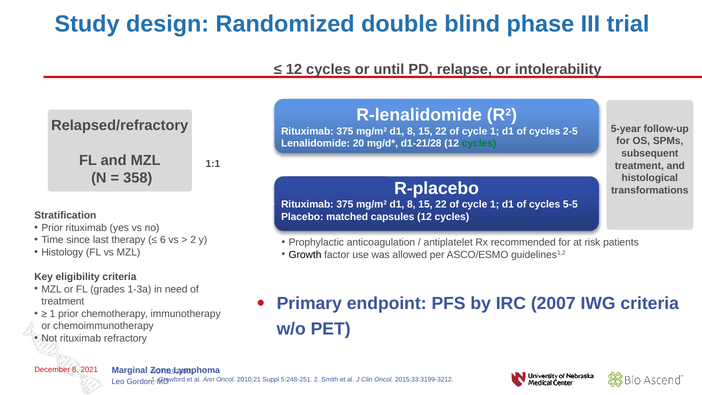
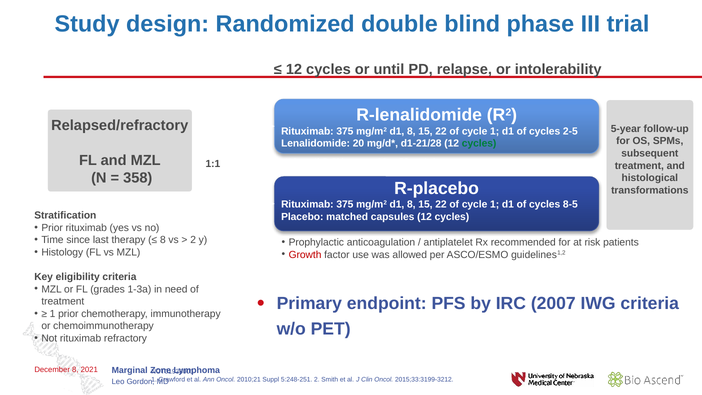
5-5: 5-5 -> 8-5 (570, 204)
6: 6 -> 8 (163, 240)
Growth colour: black -> red (305, 255)
